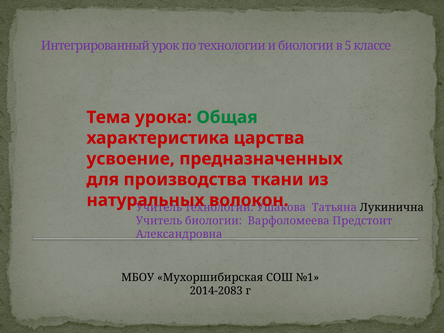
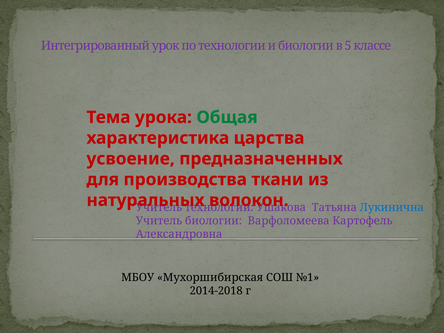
Лукинична colour: black -> blue (392, 208)
Предстоит: Предстоит -> Картофель (362, 221)
2014-2083: 2014-2083 -> 2014-2018 (216, 291)
